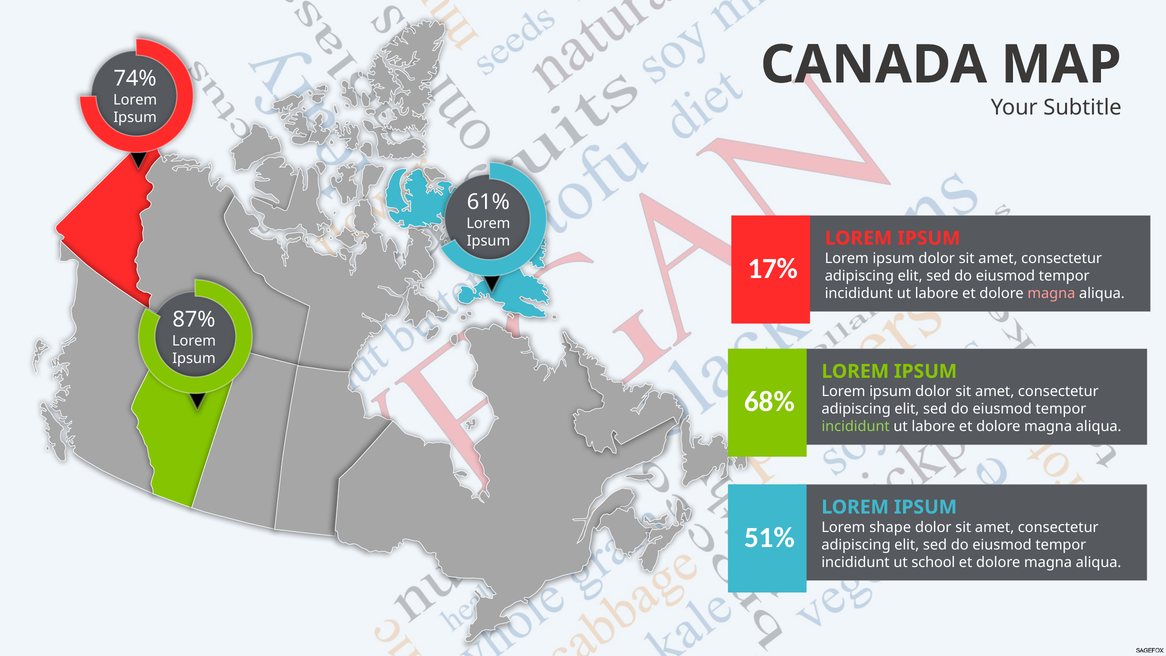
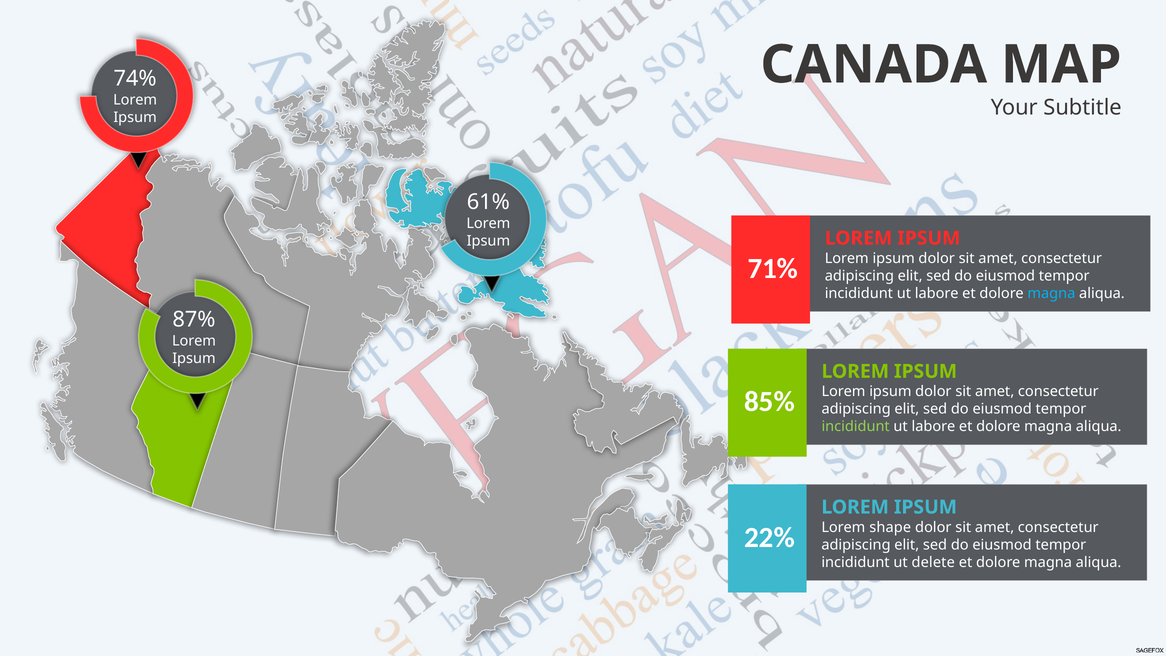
17%: 17% -> 71% (773, 268)
magna colour: pink -> light blue (1051, 293)
68%: 68% -> 85% (770, 402)
51%: 51% -> 22% (770, 537)
school: school -> delete (933, 562)
